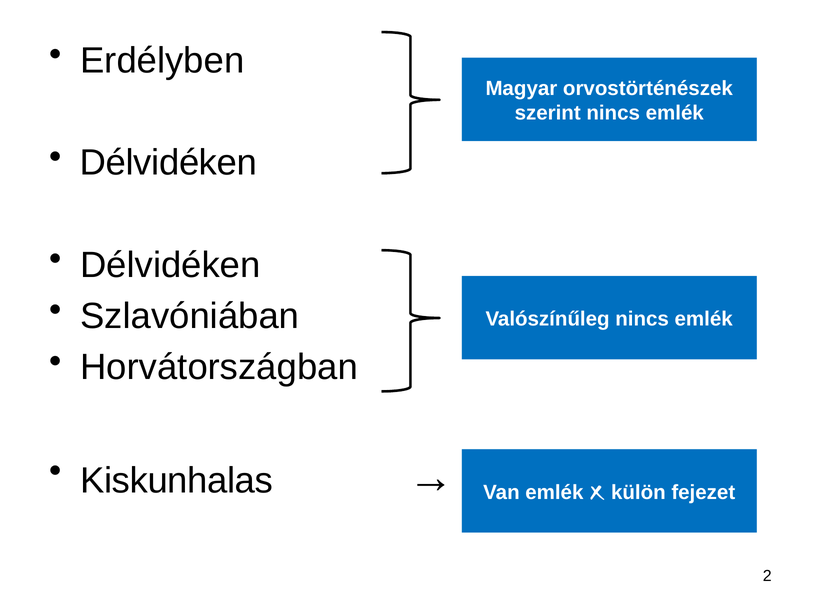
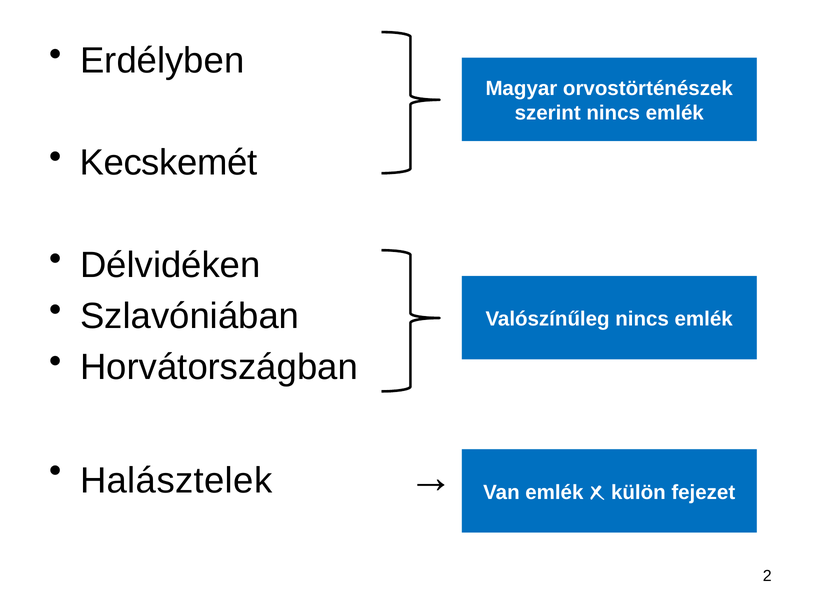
Délvidéken: Délvidéken -> Kecskemét (168, 163)
Kiskunhalas: Kiskunhalas -> Halásztelek (176, 480)
